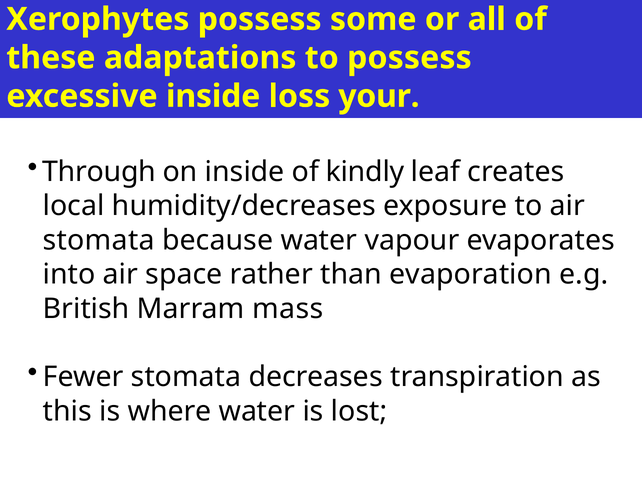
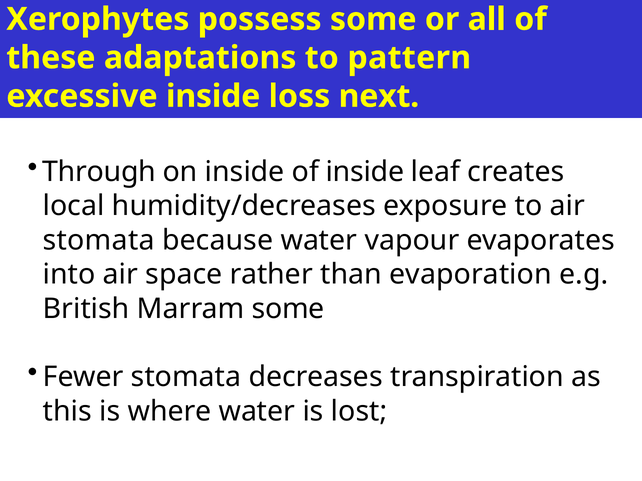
to possess: possess -> pattern (409, 58)
your: your -> next (379, 96)
of kindly: kindly -> inside (365, 172)
Marram mass: mass -> some (288, 309)
